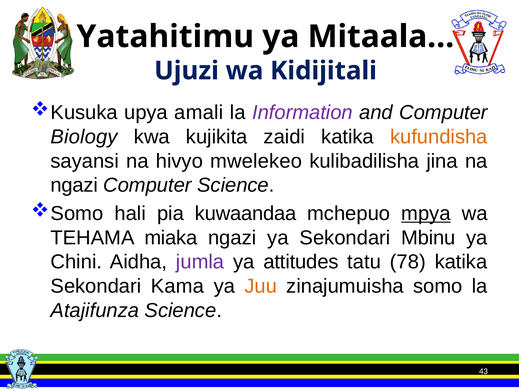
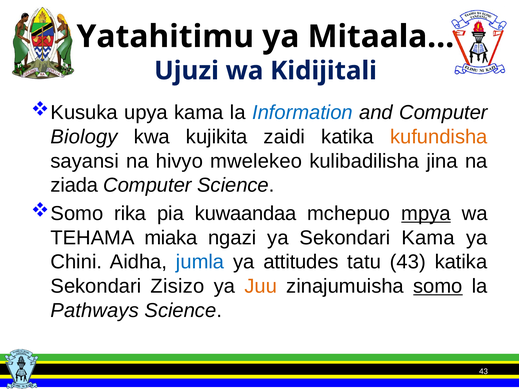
upya amali: amali -> kama (199, 113)
Information colour: purple -> blue (303, 113)
ngazi: ngazi -> ziada (74, 185)
hali: hali -> rika (130, 214)
Sekondari Mbinu: Mbinu -> Kama (428, 238)
jumla colour: purple -> blue (200, 262)
tatu 78: 78 -> 43 (408, 262)
Kama: Kama -> Zisizo (177, 286)
somo underline: none -> present (438, 286)
Atajifunza: Atajifunza -> Pathways (95, 311)
